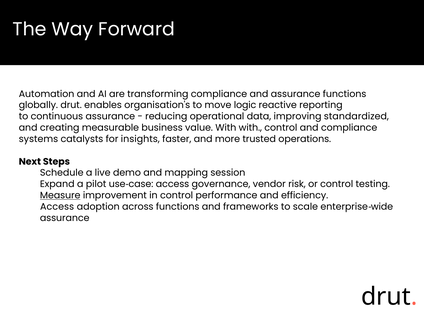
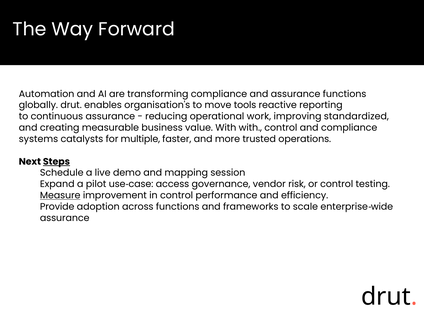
logic: logic -> tools (245, 105)
data: data -> work (259, 116)
insights: insights -> multiple (140, 139)
Steps underline: none -> present (56, 162)
Access: Access -> Provide (57, 207)
